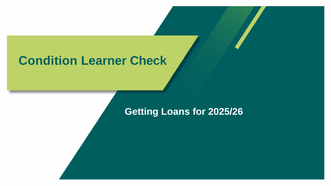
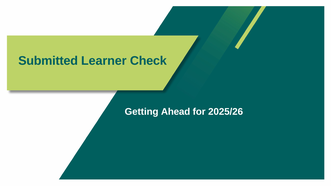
Condition: Condition -> Submitted (48, 61)
Loans: Loans -> Ahead (176, 112)
